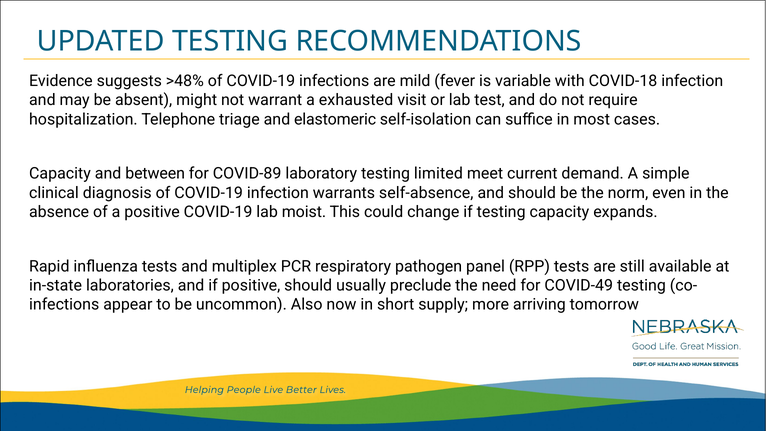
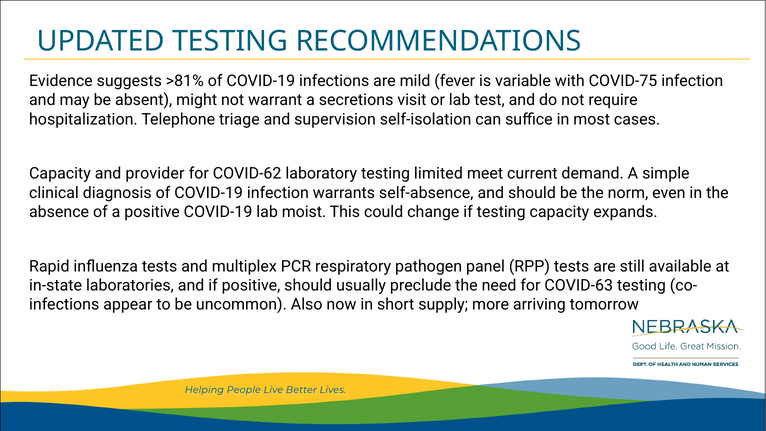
>48%: >48% -> >81% (185, 81)
COVID-18: COVID-18 -> COVID-75 (623, 81)
exhausted: exhausted -> secretions (356, 100)
elastomeric: elastomeric -> supervision (335, 119)
between: between -> provider (155, 174)
COVID-89: COVID-89 -> COVID-62 (247, 174)
COVID-49: COVID-49 -> COVID-63 (579, 285)
